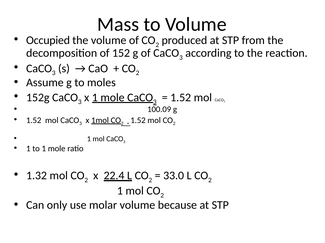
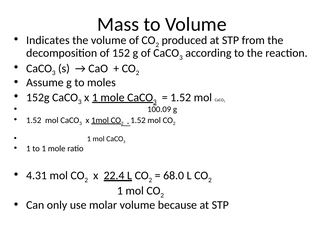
Occupied: Occupied -> Indicates (48, 40)
1.32: 1.32 -> 4.31 (37, 176)
33.0: 33.0 -> 68.0 (174, 176)
